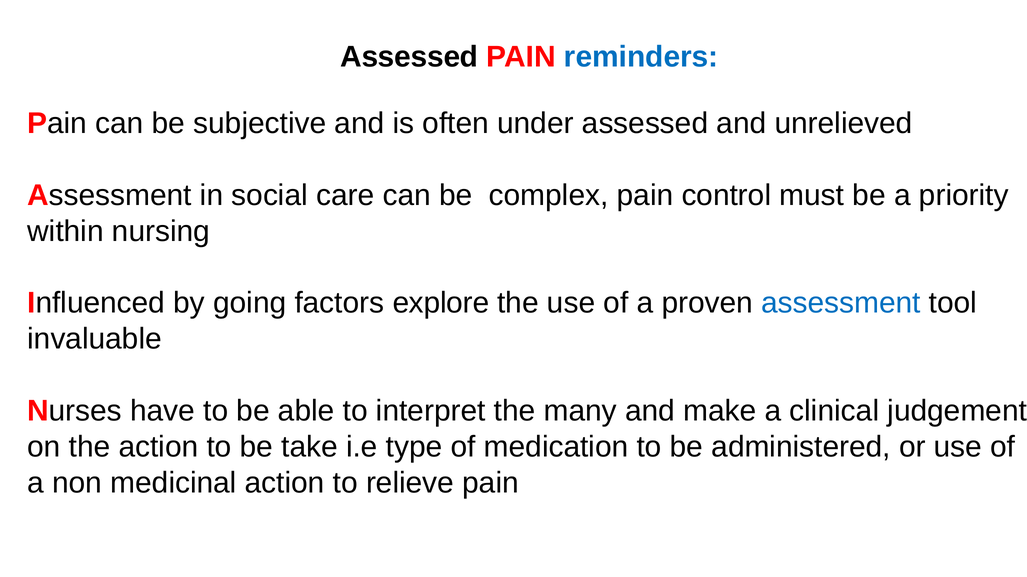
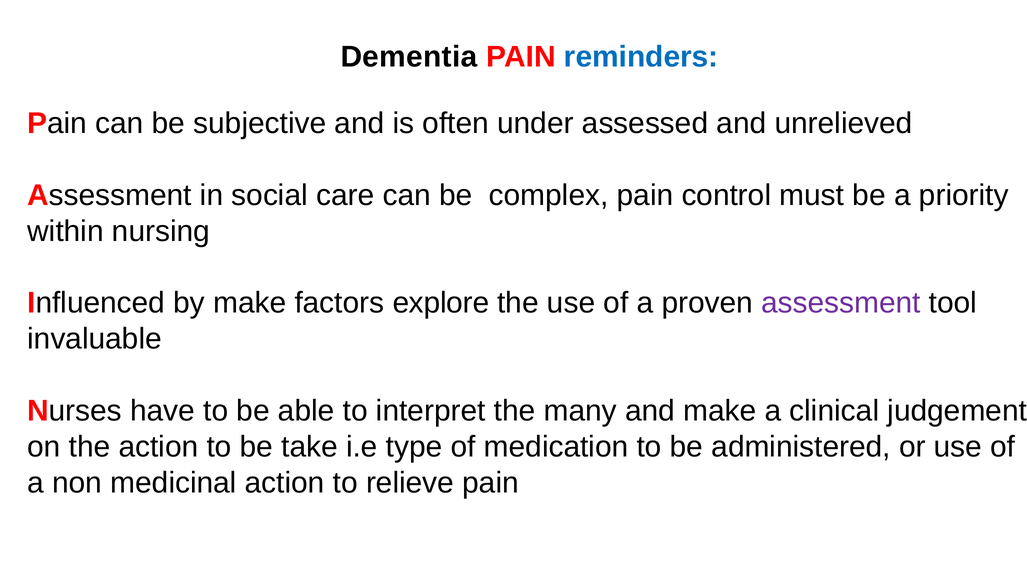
Assessed: Assessed -> Dementia (409, 57)
by going: going -> make (250, 303)
assessment colour: blue -> purple (841, 303)
